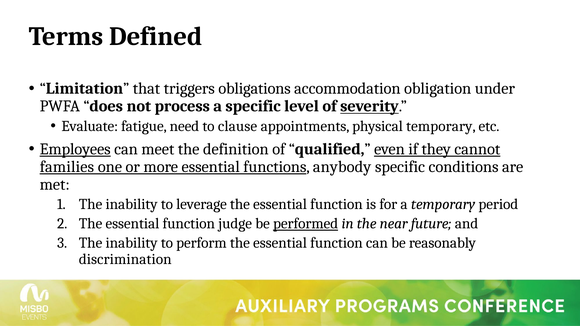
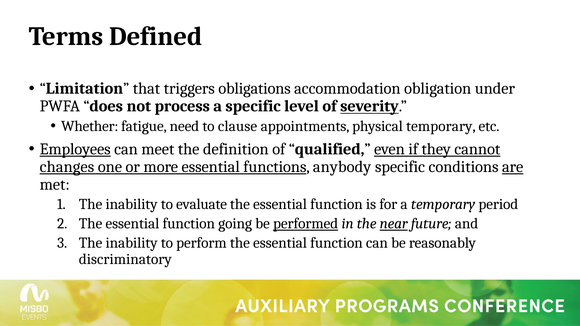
Evaluate: Evaluate -> Whether (90, 126)
families: families -> changes (67, 167)
are underline: none -> present (513, 167)
leverage: leverage -> evaluate (202, 204)
judge: judge -> going (235, 224)
near underline: none -> present (394, 224)
discrimination: discrimination -> discriminatory (125, 259)
